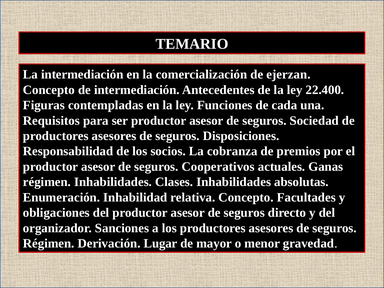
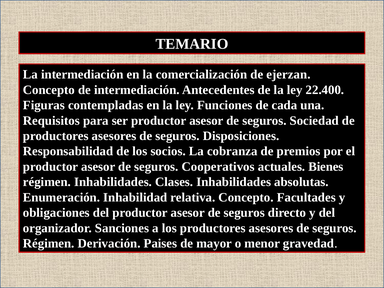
Ganas: Ganas -> Bienes (326, 167)
Lugar: Lugar -> Paises (160, 243)
